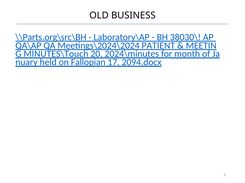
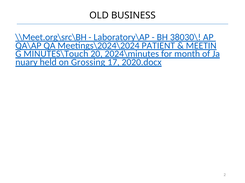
\\Parts.org\src\BH: \\Parts.org\src\BH -> \\Meet.org\src\BH (51, 37)
Fallopian: Fallopian -> Grossing (88, 62)
2094.docx: 2094.docx -> 2020.docx (142, 62)
